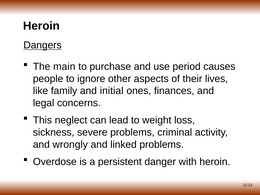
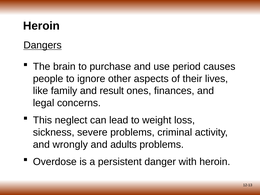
main: main -> brain (64, 67)
initial: initial -> result (112, 91)
linked: linked -> adults (124, 144)
